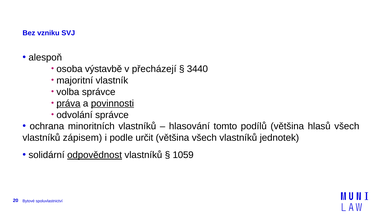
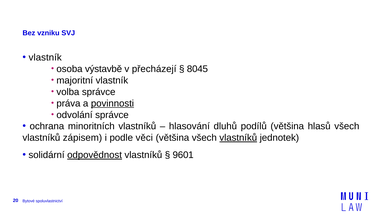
alespoň: alespoň -> vlastník (45, 57)
3440: 3440 -> 8045 (197, 69)
práva underline: present -> none (68, 103)
tomto: tomto -> dluhů (225, 126)
určit: určit -> věci (144, 138)
vlastníků underline: none -> present (238, 138)
1059: 1059 -> 9601 (183, 155)
